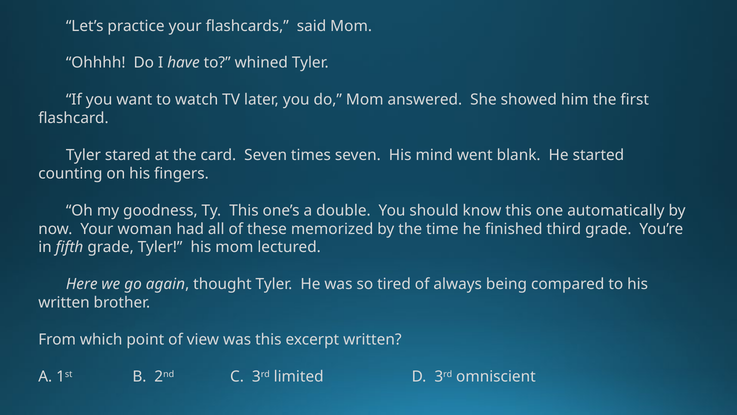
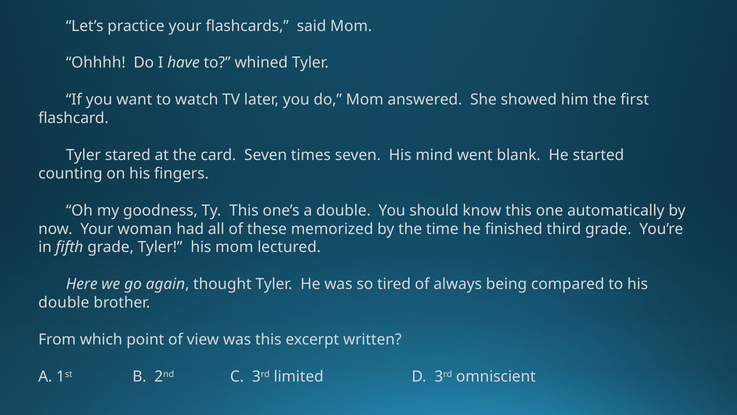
written: written -> double (64, 302)
